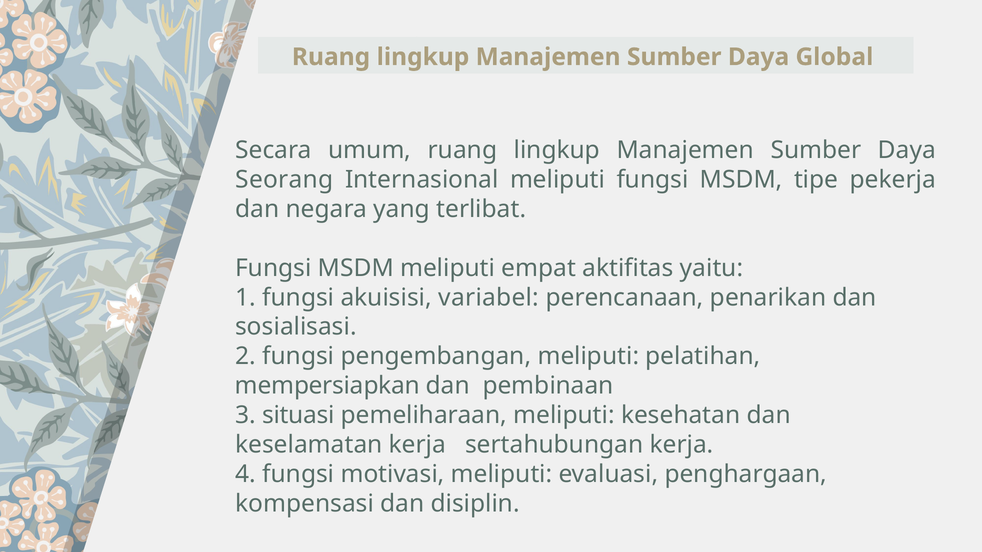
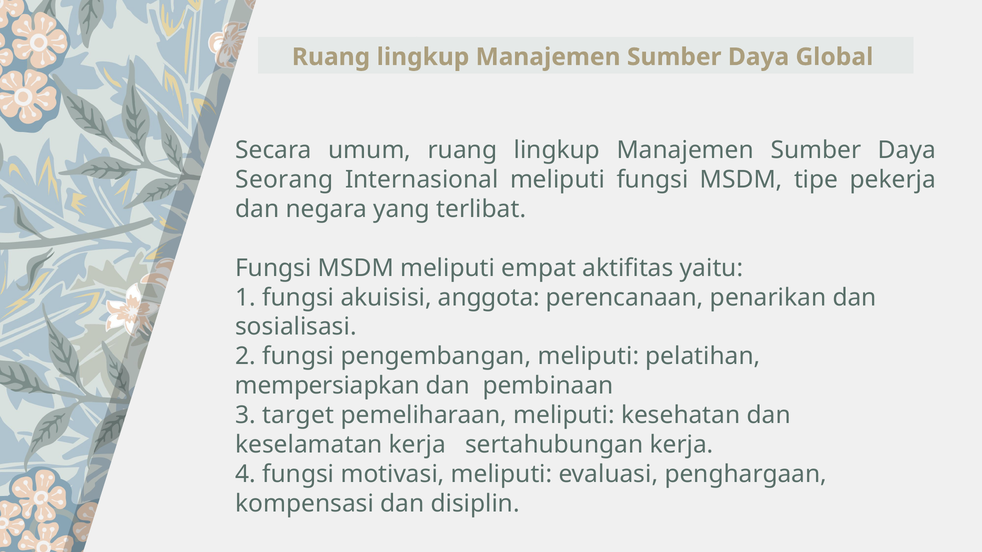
variabel: variabel -> anggota (489, 298)
situasi: situasi -> target (298, 415)
